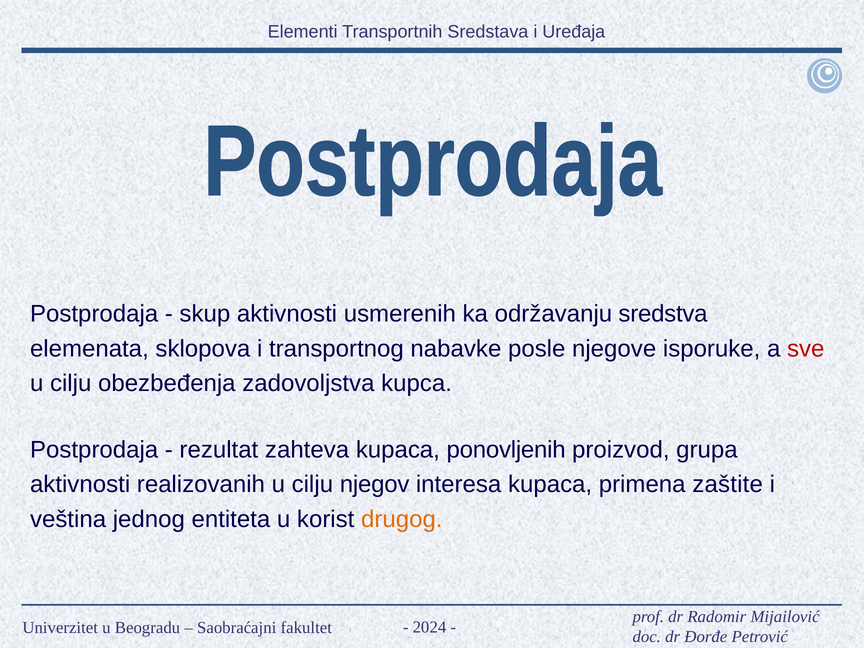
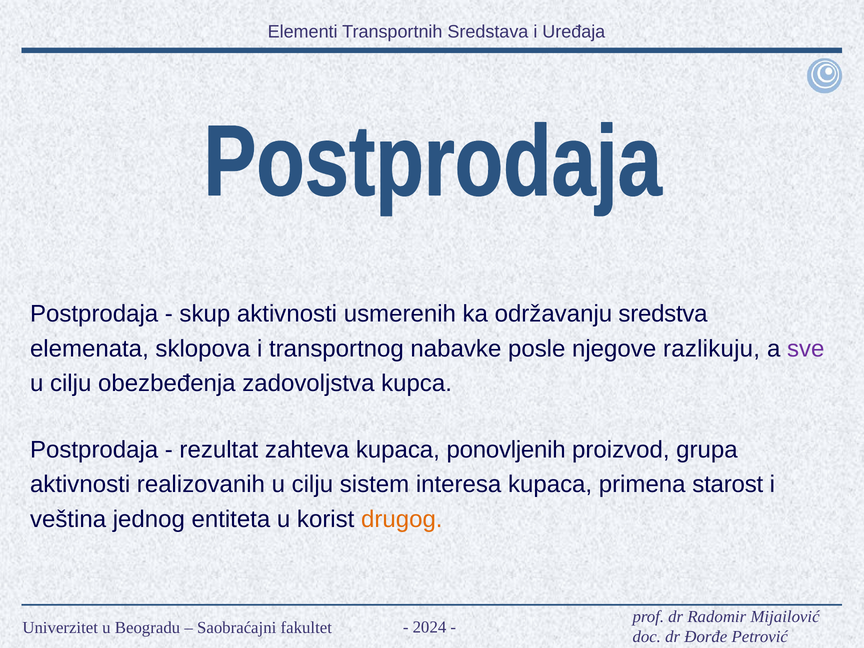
isporuke: isporuke -> razlikuju (712, 349)
sve colour: red -> purple (806, 349)
njegov: njegov -> sistem (374, 485)
zaštite: zaštite -> starost (728, 485)
